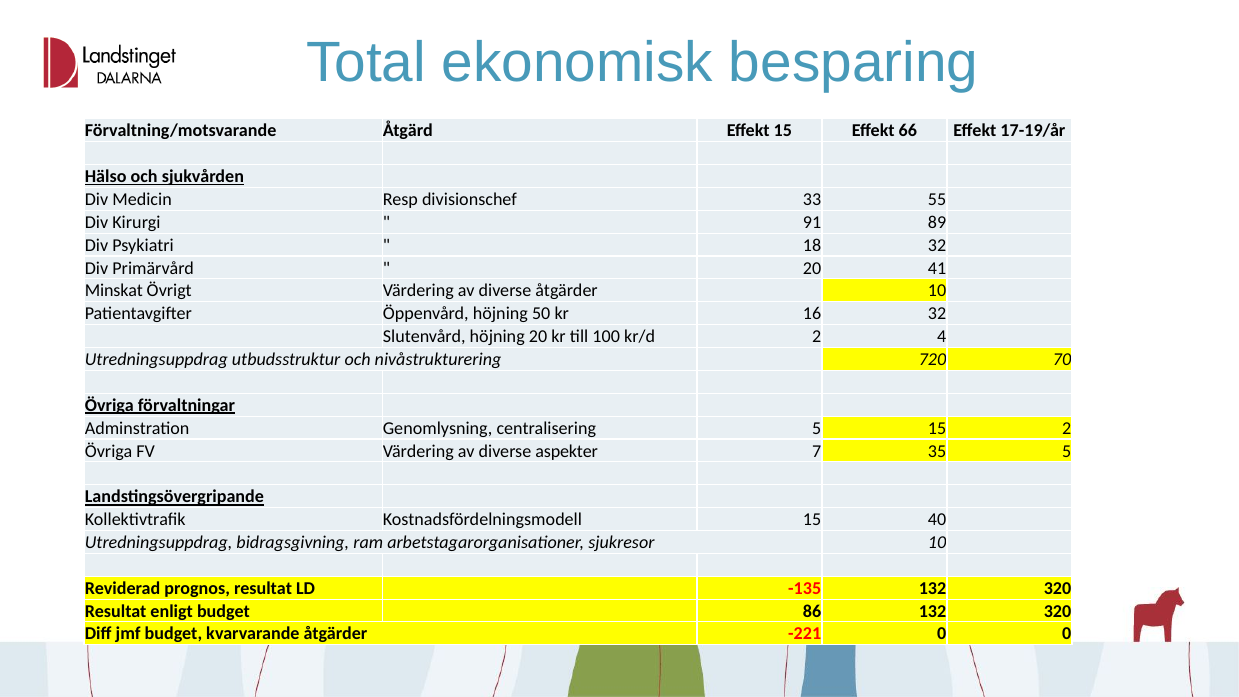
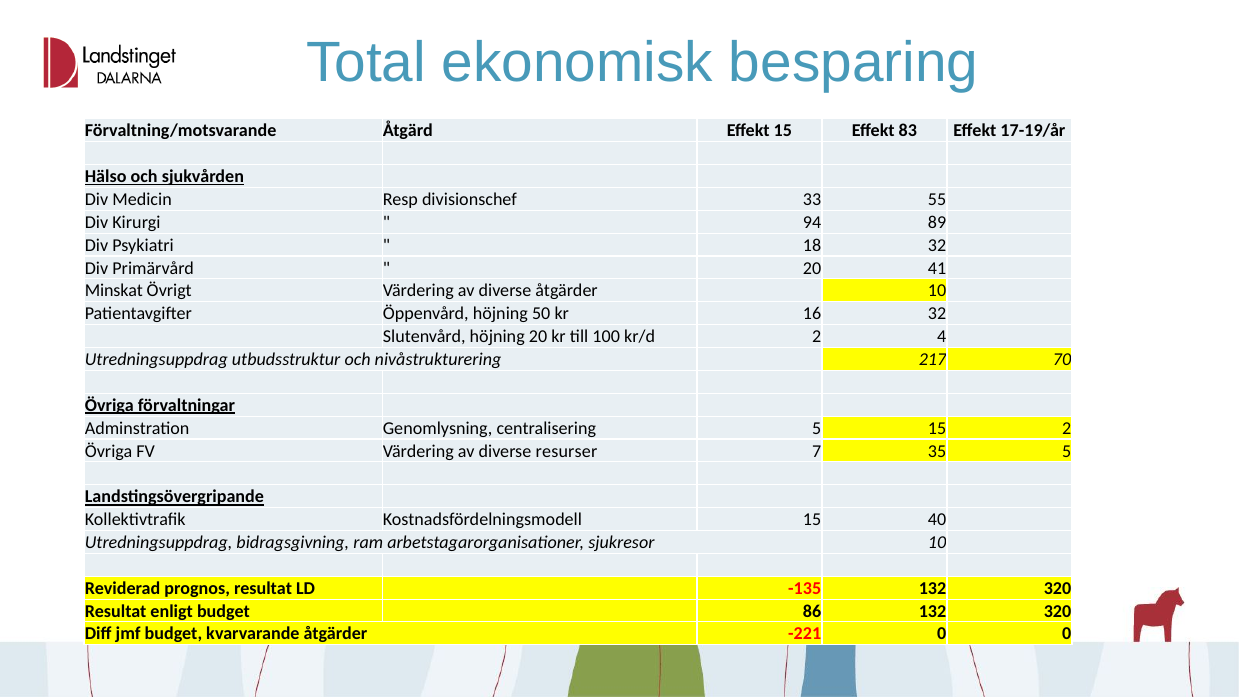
66: 66 -> 83 (908, 131)
91: 91 -> 94 (812, 222)
720: 720 -> 217 (932, 360)
aspekter: aspekter -> resurser (567, 451)
